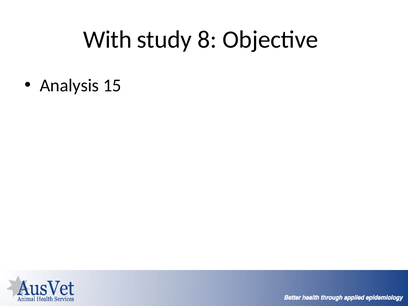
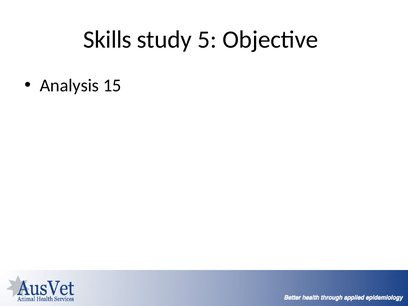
With: With -> Skills (107, 39)
8: 8 -> 5 (207, 39)
